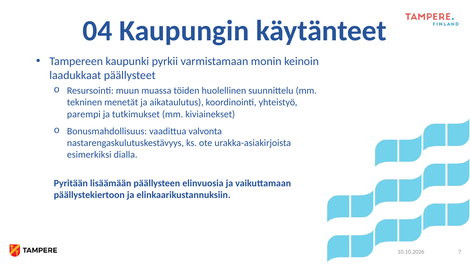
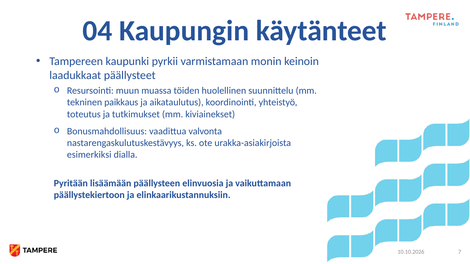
menetät: menetät -> paikkaus (121, 103)
parempi: parempi -> toteutus (84, 114)
